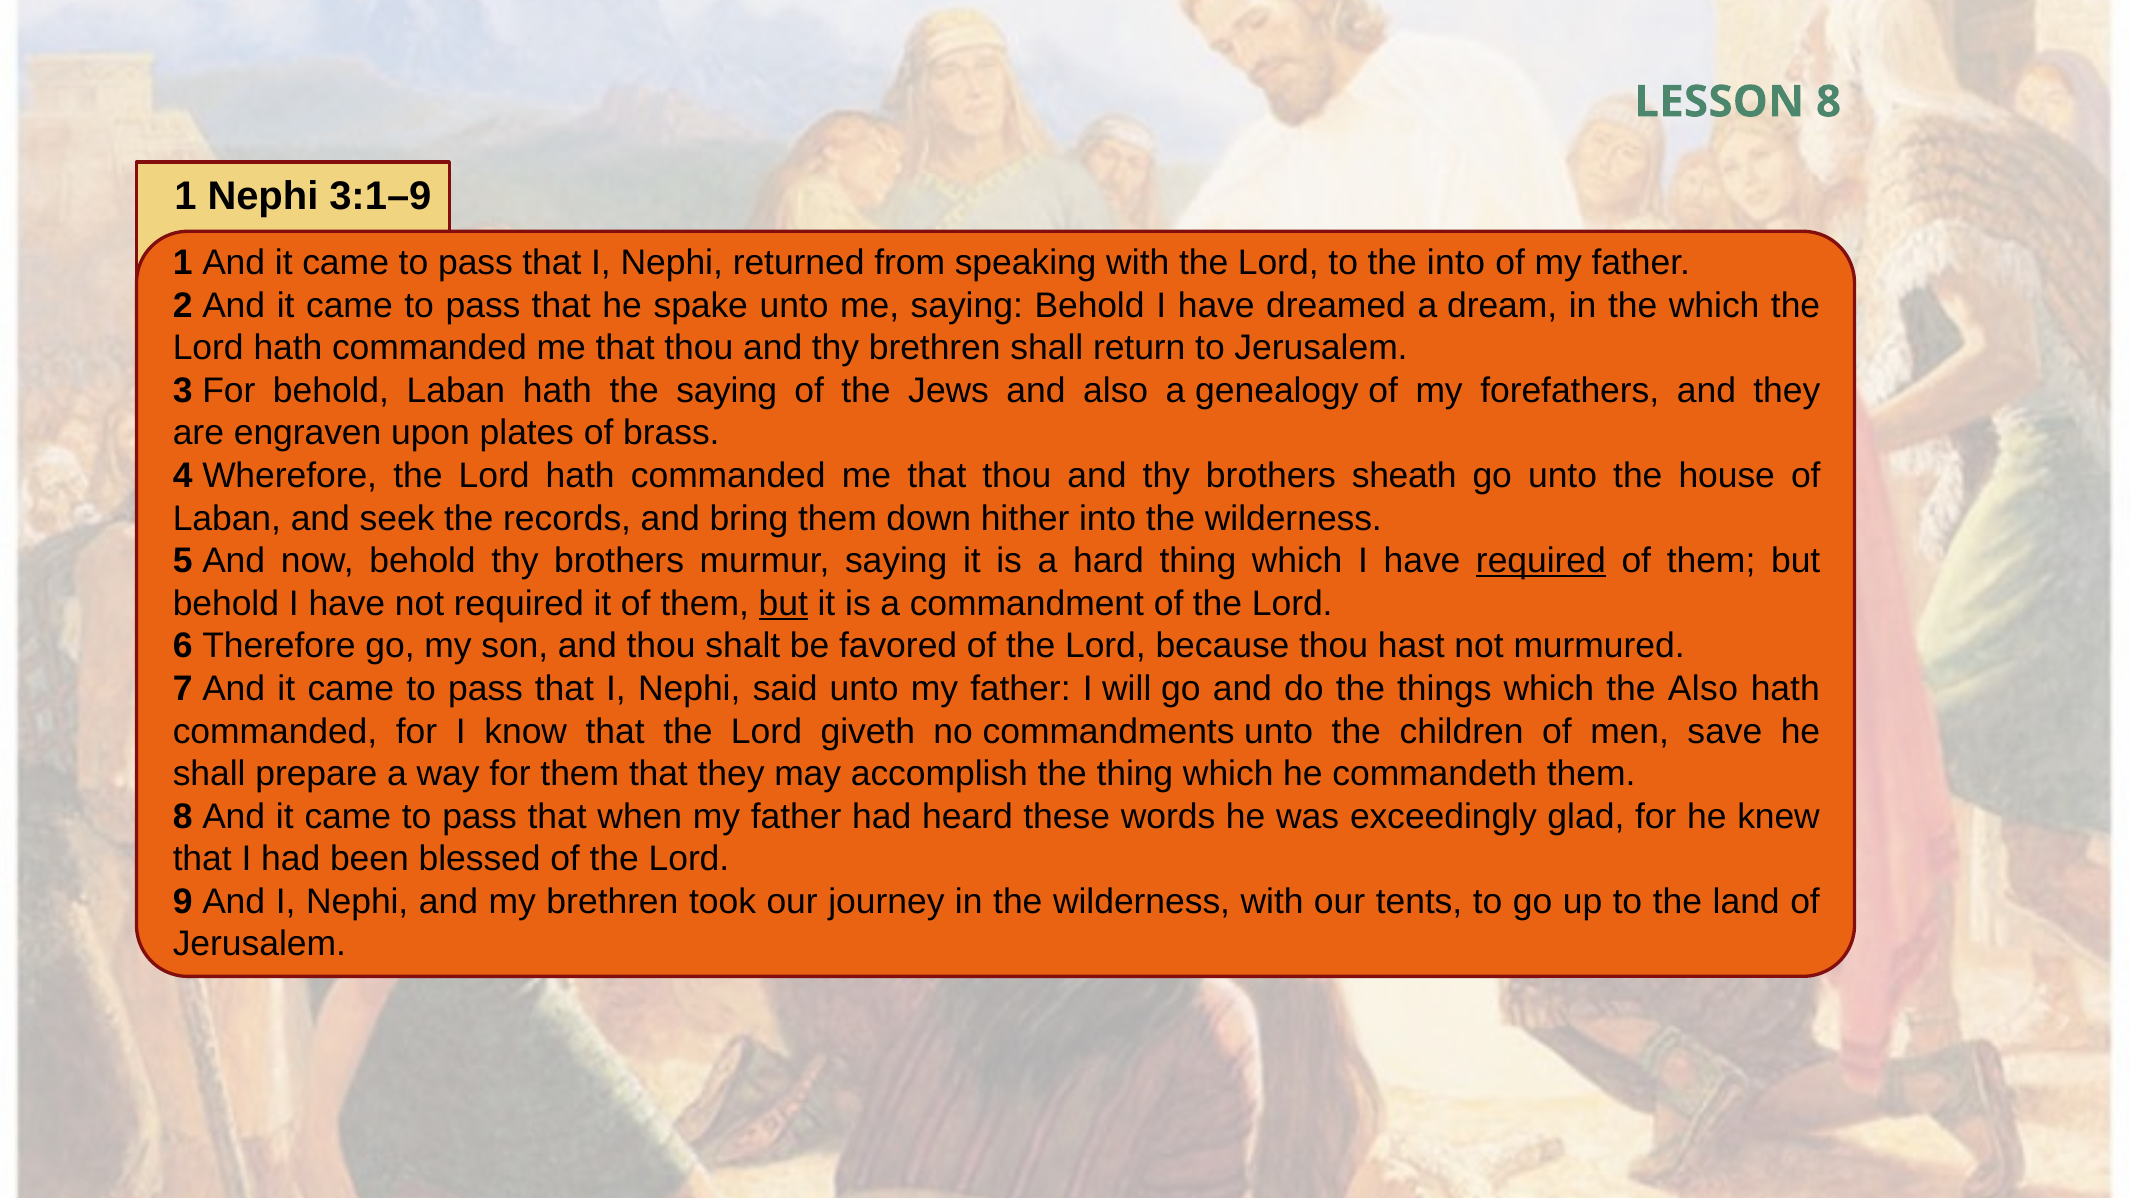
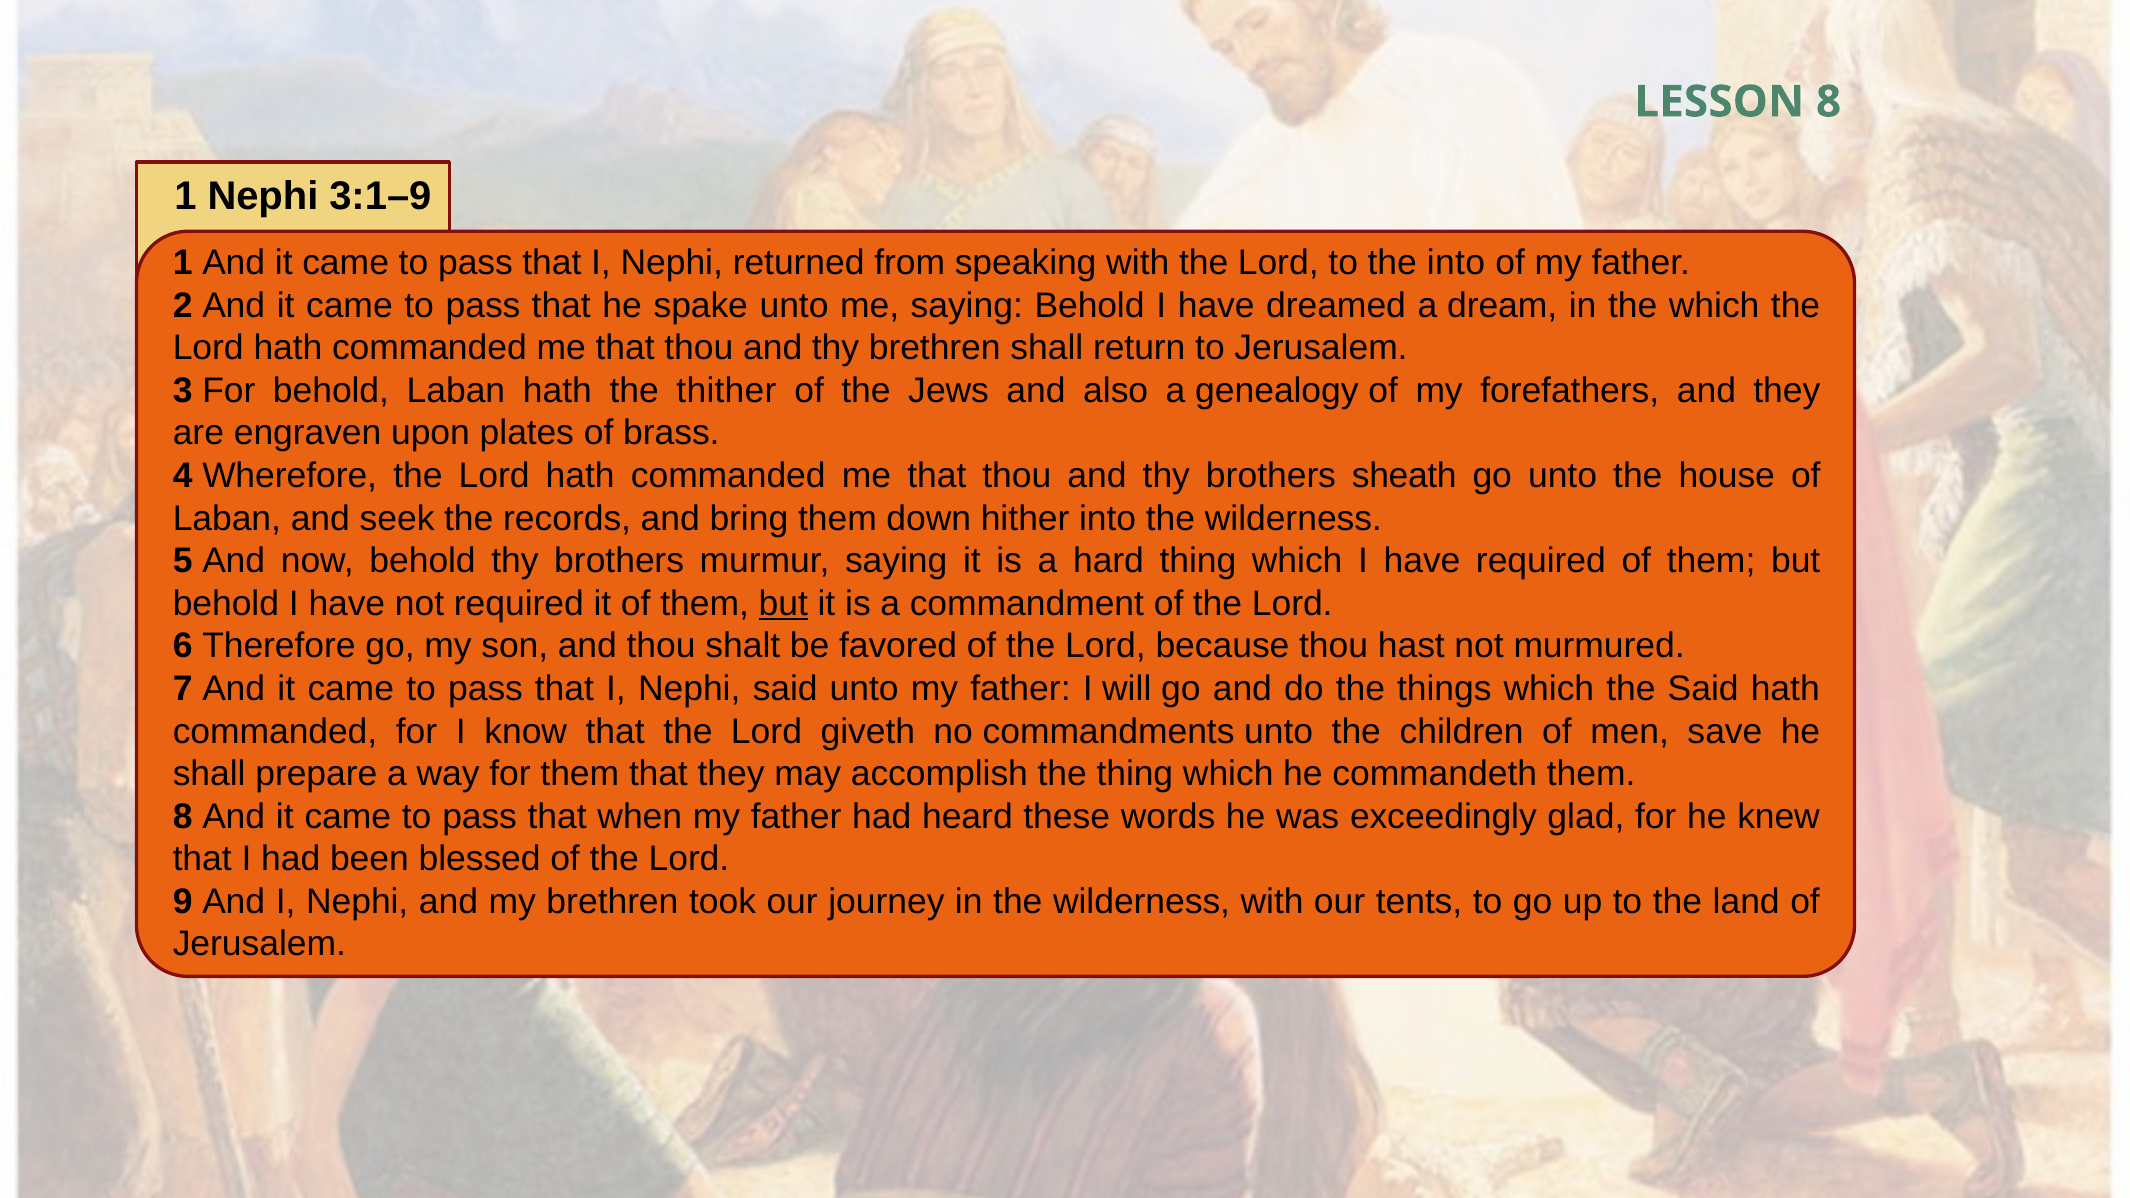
the saying: saying -> thither (726, 391)
required underline: present -> none (1541, 561)
the Also: Also -> Said (1703, 689)
